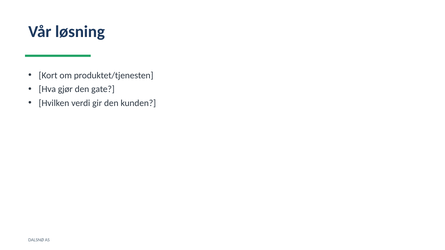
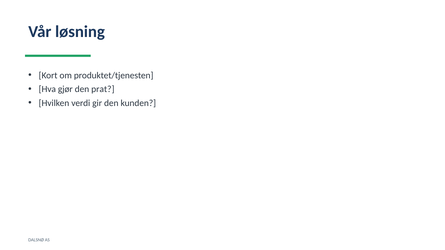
gate: gate -> prat (103, 89)
